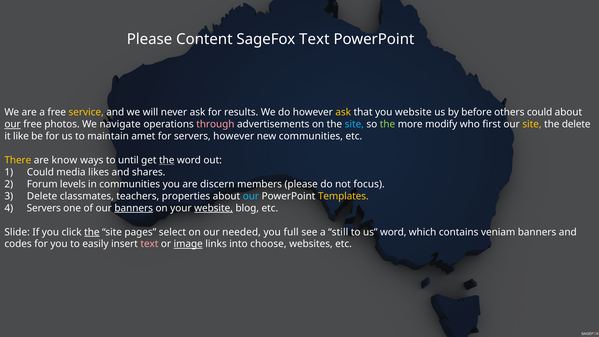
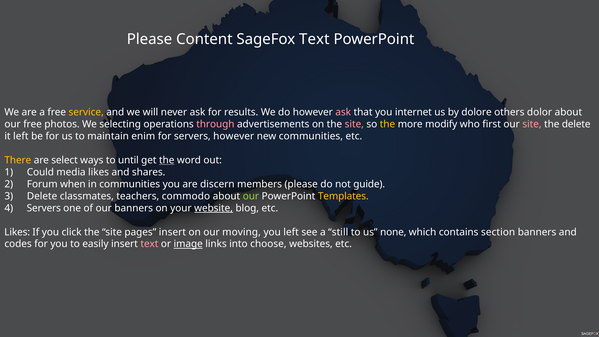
ask colour: yellow -> pink (343, 112)
you website: website -> internet (413, 112)
before: before -> dolore (477, 112)
others could: could -> dolor (540, 112)
our underline: present -> none (13, 124)
navigate: navigate -> selecting (120, 124)
site colour: light blue -> pink (354, 124)
the colour: light green -> yellow (387, 124)
site colour: yellow -> pink (532, 124)
it like: like -> left (21, 136)
amet: amet -> enim (143, 136)
know: know -> select (65, 160)
levels: levels -> when (73, 184)
focus: focus -> guide (369, 184)
properties: properties -> commodo (186, 196)
our colour: light blue -> light green (251, 196)
banners underline: present -> none (134, 208)
Slide: Slide -> Likes (17, 232)
the underline: present -> none (92, 232)
pages select: select -> insert (172, 232)
needed: needed -> moving (242, 232)
you full: full -> left (291, 232)
us word: word -> none (393, 232)
veniam: veniam -> section (498, 232)
